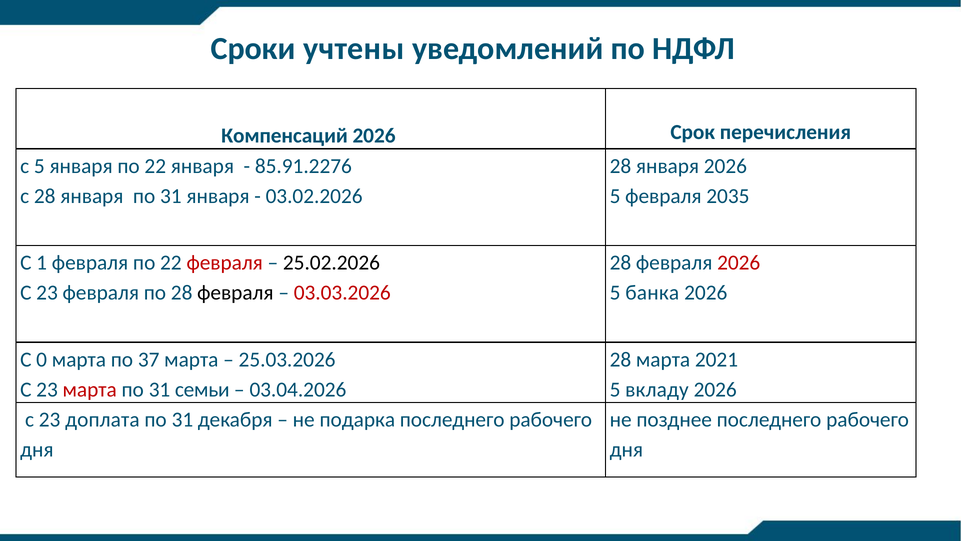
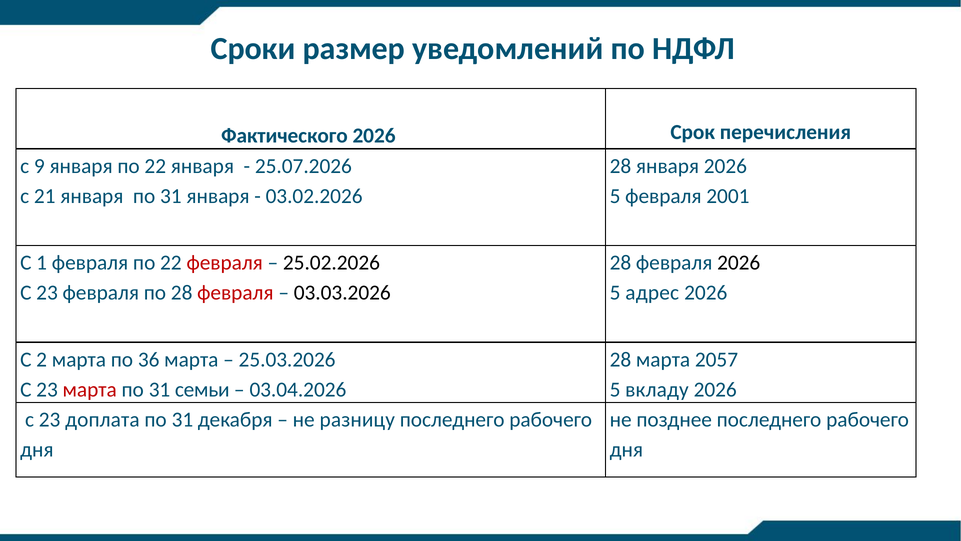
учтены: учтены -> размер (354, 49)
Компенсаций: Компенсаций -> Фактического (284, 136)
с 5: 5 -> 9 (39, 166)
85.91.2276: 85.91.2276 -> 25.07.2026 (303, 166)
с 28: 28 -> 21 (45, 196)
2035: 2035 -> 2001 (728, 196)
2026 colour: red -> black (739, 263)
февраля colour: black -> red (235, 293)
03.03.2026 colour: red -> black (342, 293)
банка: банка -> адрес (652, 293)
0: 0 -> 2 (42, 359)
37: 37 -> 36 (149, 359)
2021: 2021 -> 2057 (716, 359)
подарка: подарка -> разницу (357, 419)
